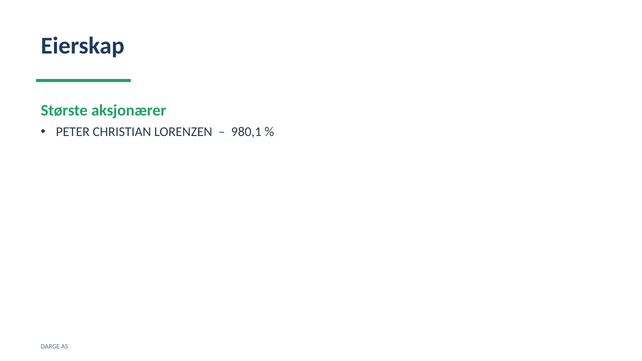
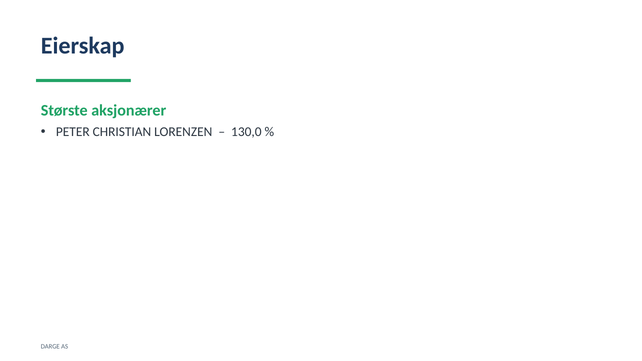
980,1: 980,1 -> 130,0 (246, 132)
